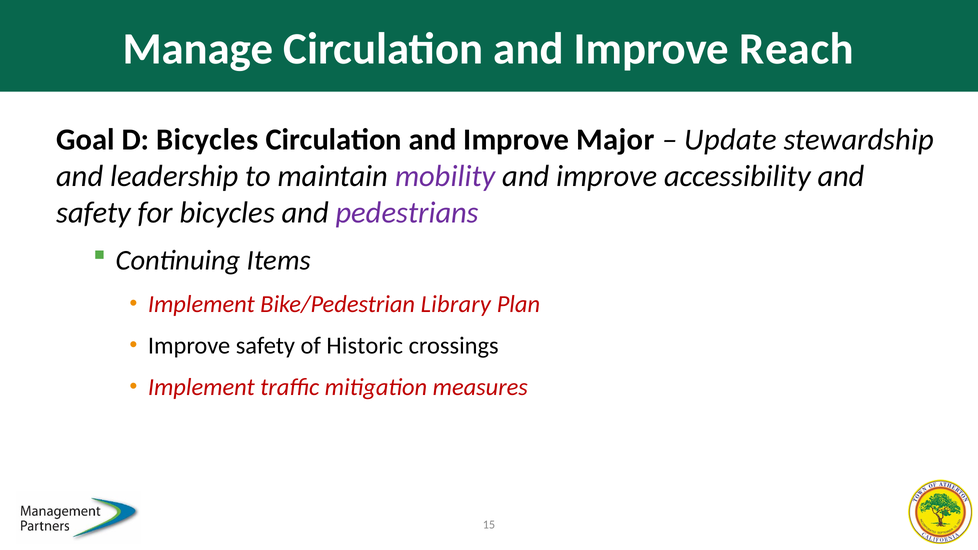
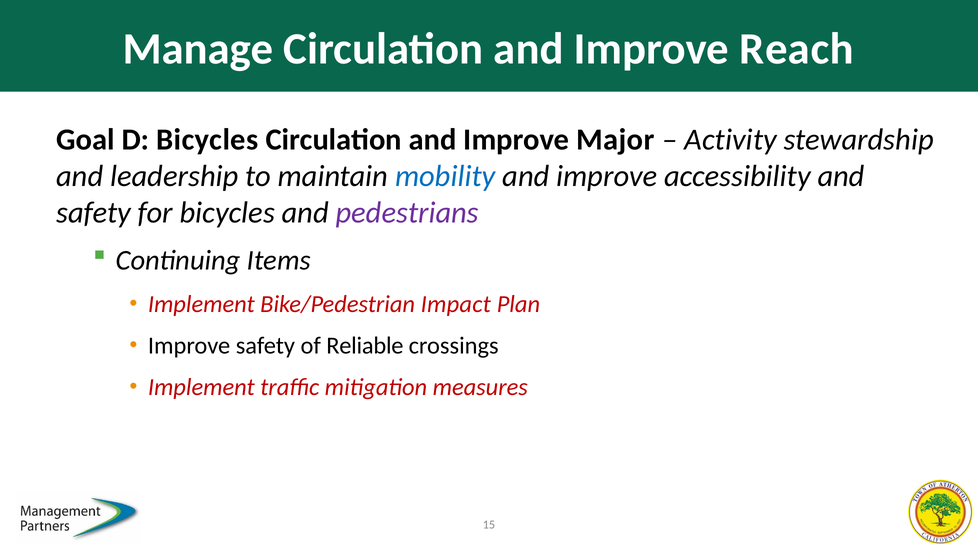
Update: Update -> Activity (731, 140)
mobility colour: purple -> blue (445, 176)
Library: Library -> Impact (456, 304)
Historic: Historic -> Reliable (365, 346)
